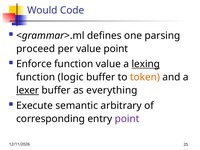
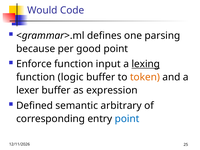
proceed: proceed -> because (36, 49)
per value: value -> good (89, 49)
function value: value -> input (108, 64)
lexer underline: present -> none (28, 90)
everything: everything -> expression (112, 90)
Execute: Execute -> Defined (35, 106)
point colour: purple -> blue (127, 119)
